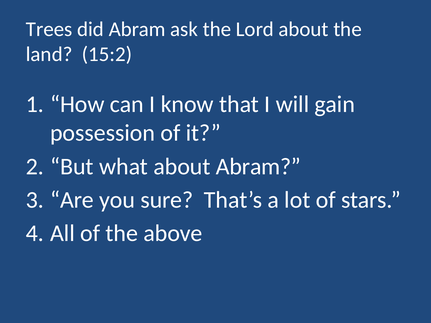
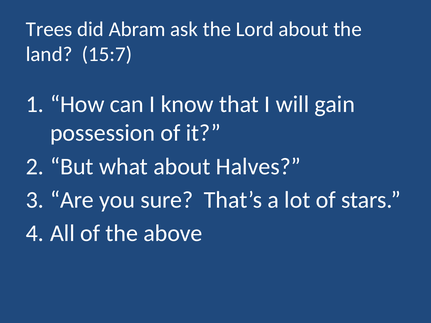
15:2: 15:2 -> 15:7 (107, 54)
about Abram: Abram -> Halves (258, 167)
